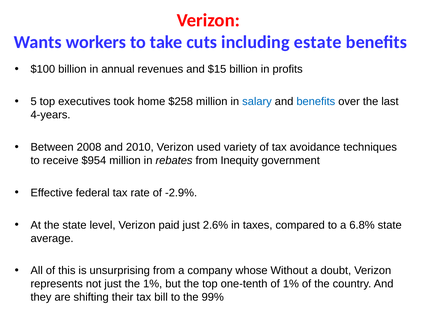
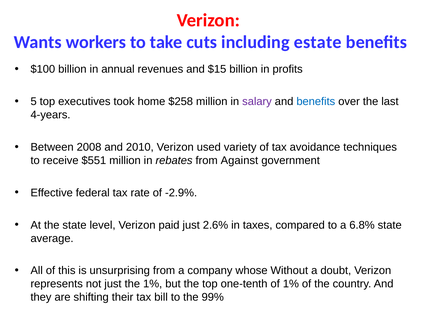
salary colour: blue -> purple (257, 101)
$954: $954 -> $551 (94, 160)
Inequity: Inequity -> Against (239, 160)
